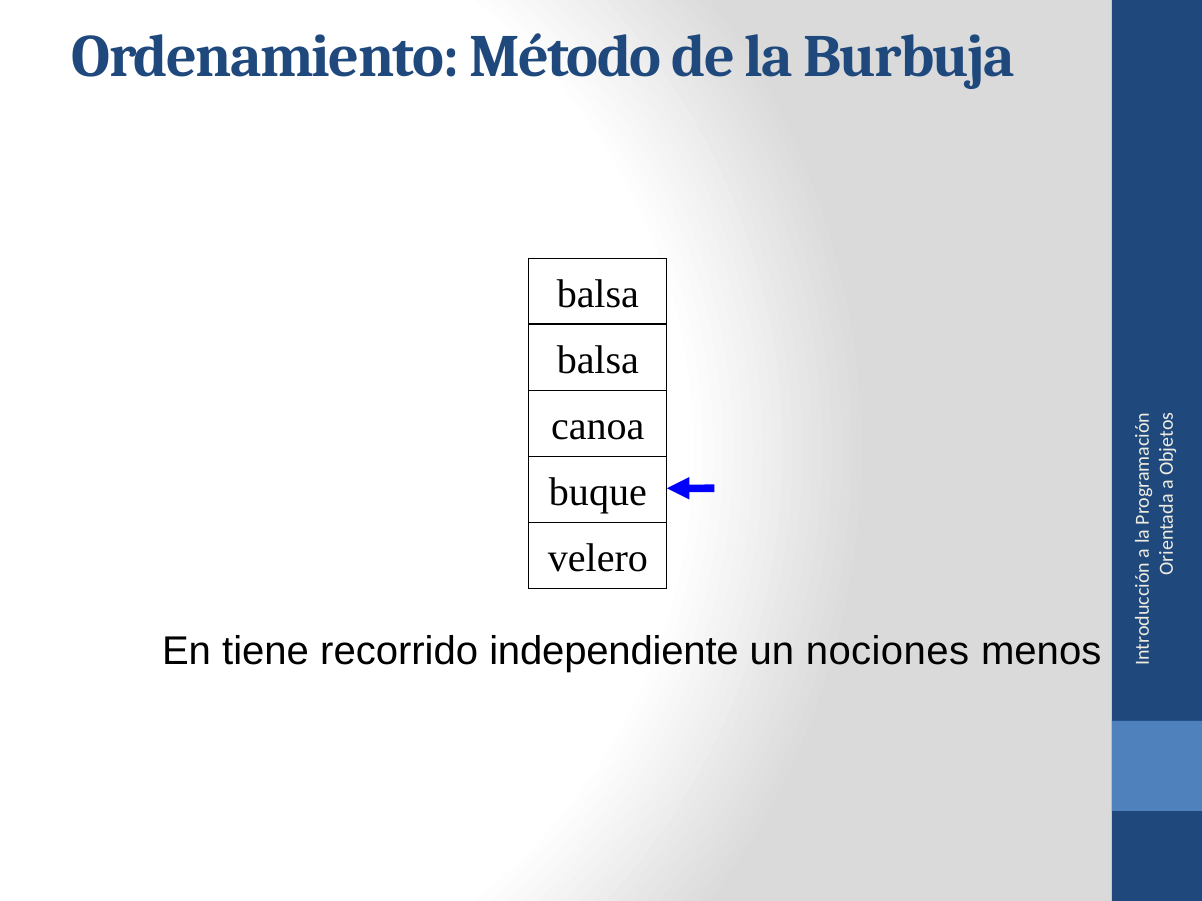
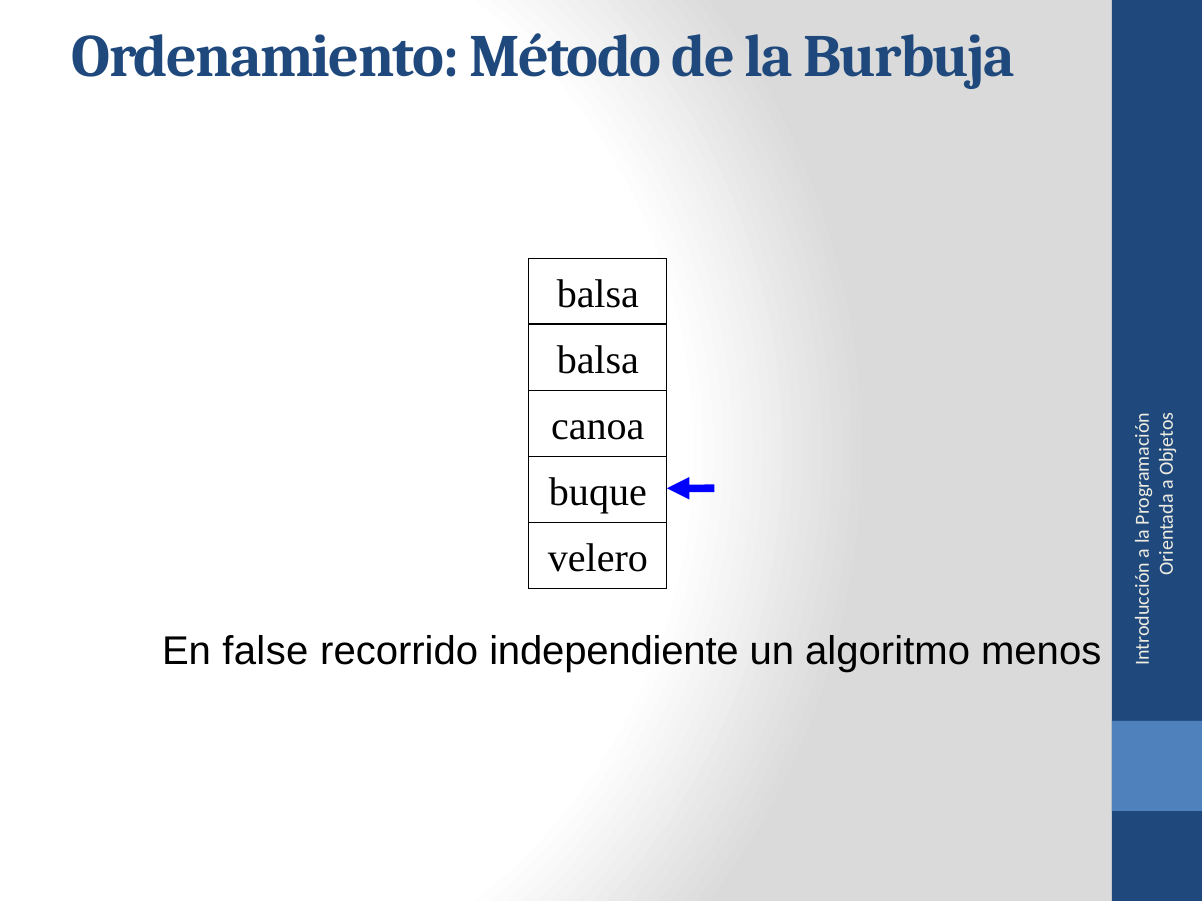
tiene: tiene -> false (265, 652)
nociones: nociones -> algoritmo (888, 652)
